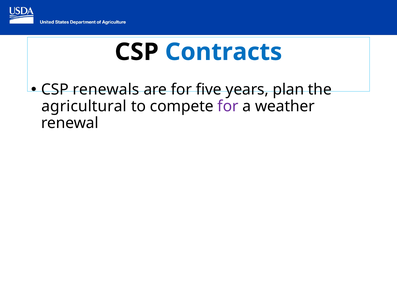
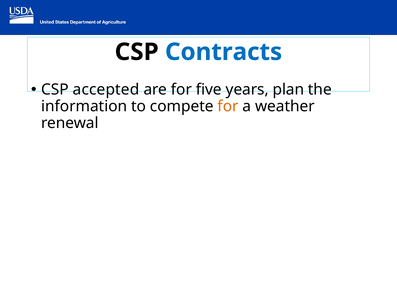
renewals: renewals -> accepted (106, 89)
agricultural: agricultural -> information (84, 106)
for colour: purple -> orange (228, 106)
